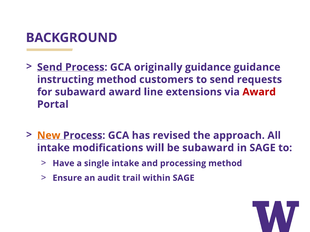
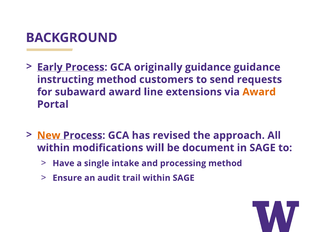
Send: Send -> Early (50, 67)
Award colour: red -> orange (259, 92)
intake: intake -> within (53, 148)
be subaward: subaward -> document (208, 148)
